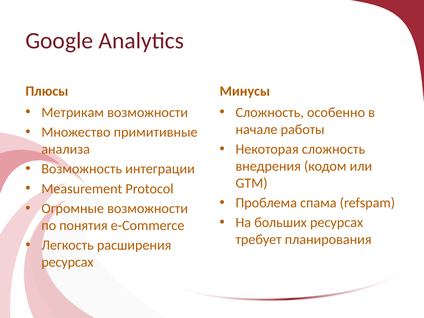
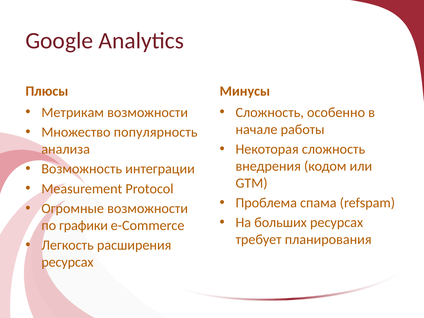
примитивные: примитивные -> популярность (156, 132)
понятия: понятия -> графики (84, 225)
